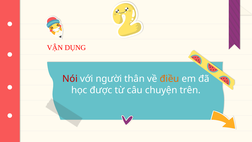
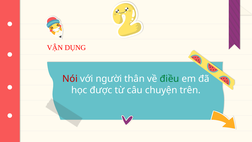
điều colour: orange -> green (169, 79)
